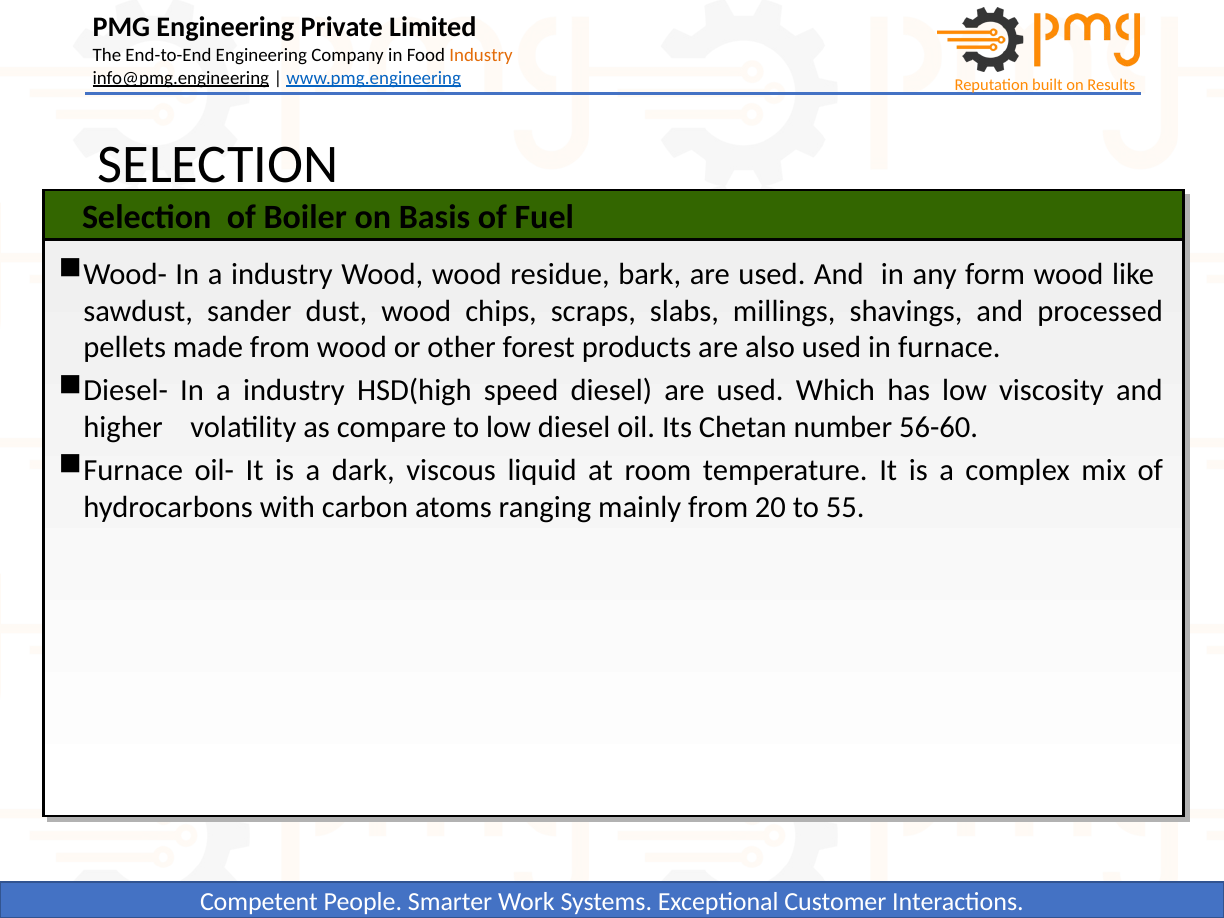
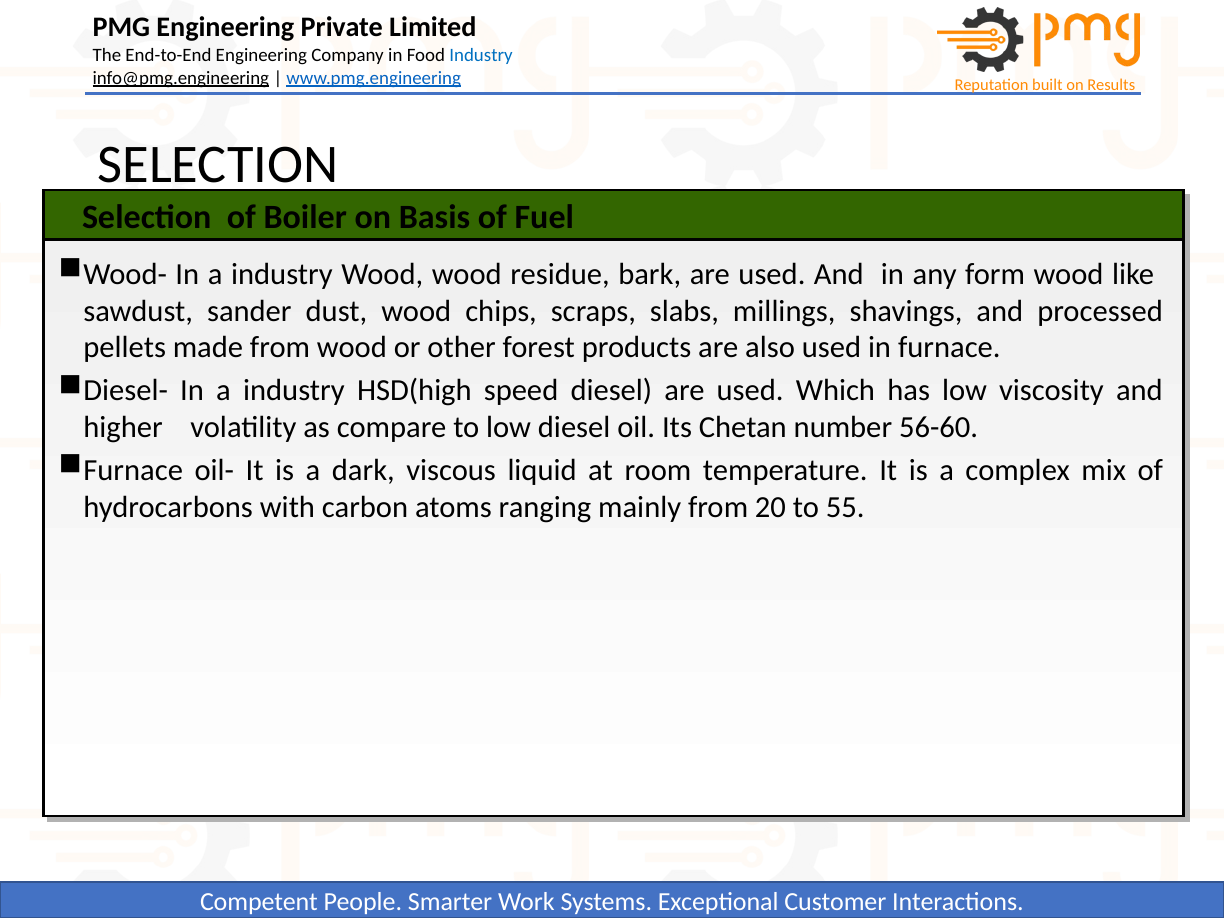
Industry colour: orange -> blue (481, 55)
